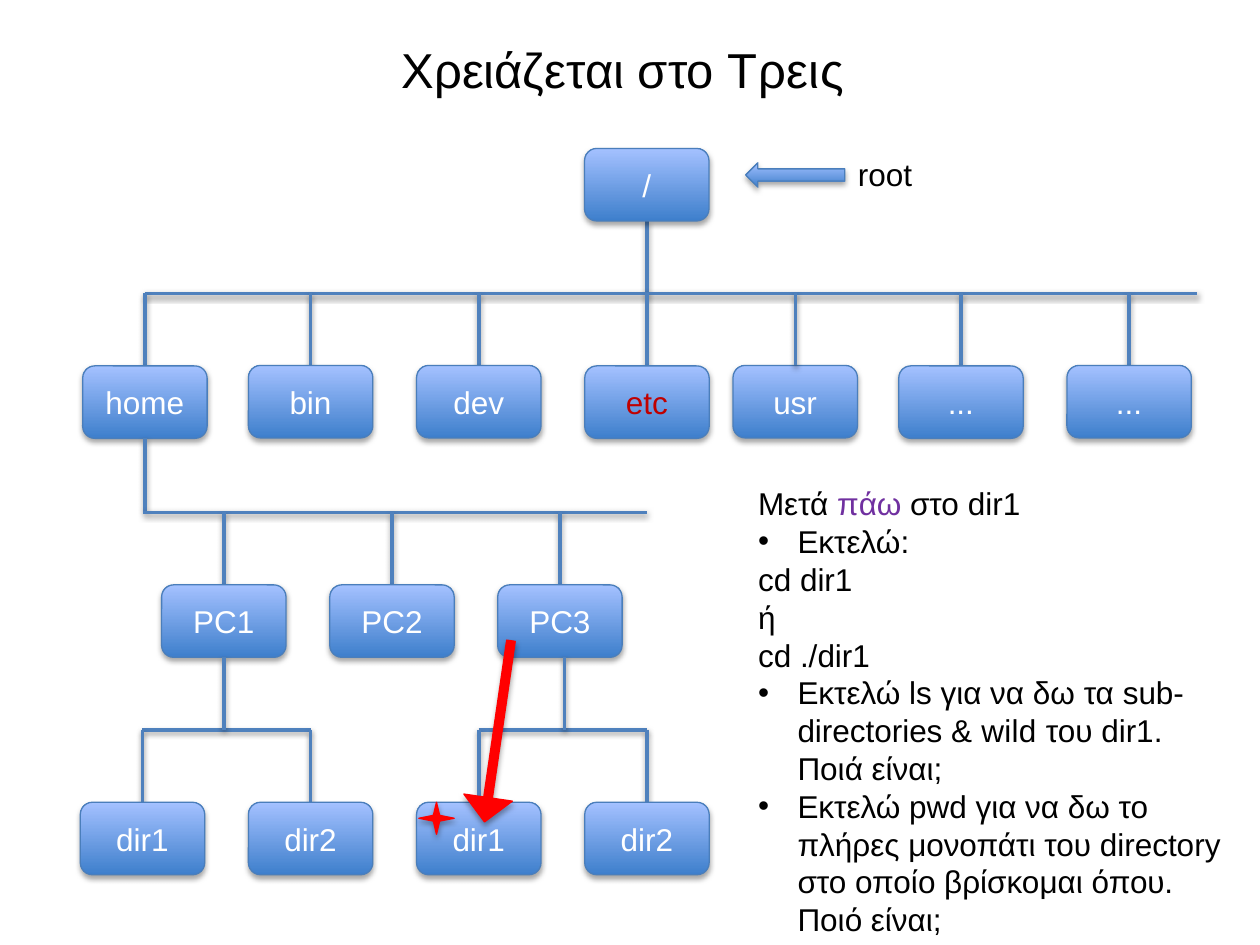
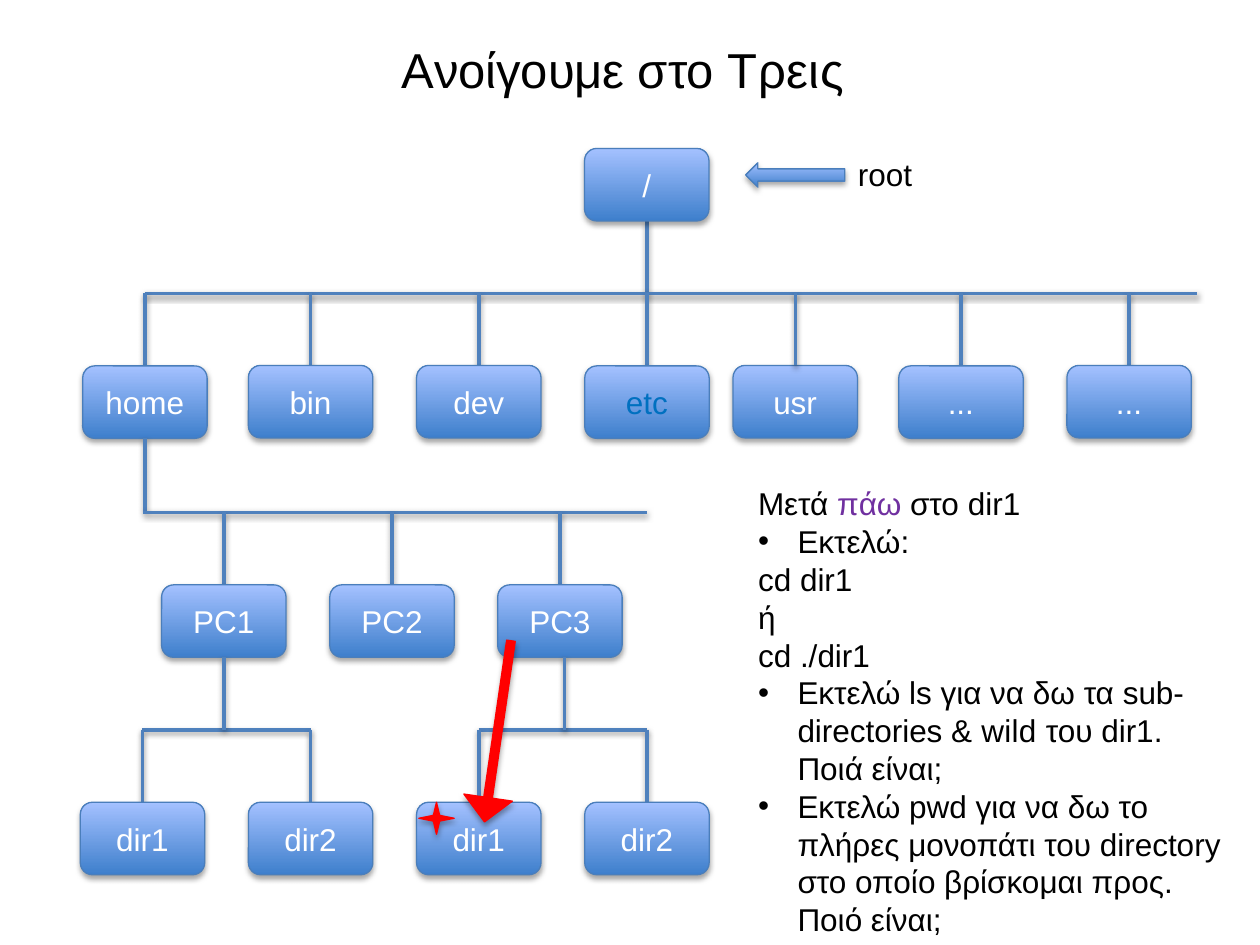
Χρειάζεται: Χρειάζεται -> Ανοίγουμε (513, 73)
etc colour: red -> blue (647, 404)
όπου: όπου -> προς (1132, 883)
